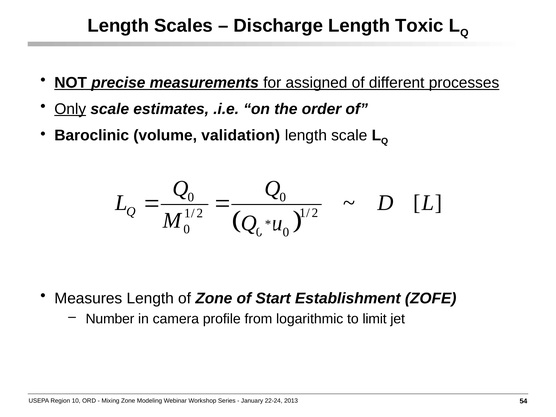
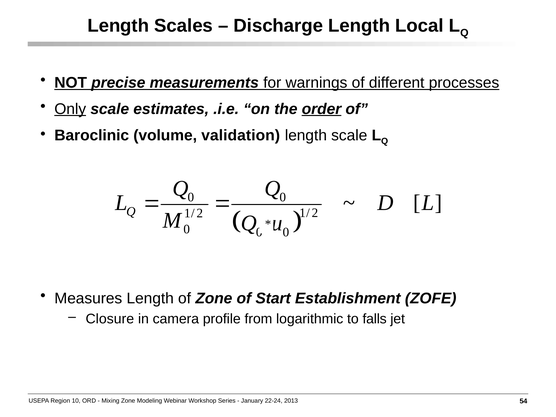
Toxic: Toxic -> Local (419, 26)
assigned: assigned -> warnings (316, 83)
order underline: none -> present (322, 109)
Number: Number -> Closure (110, 319)
limit: limit -> falls (375, 319)
